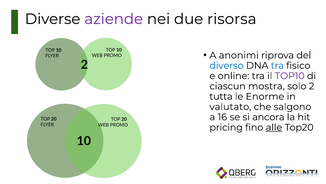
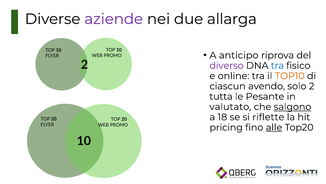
risorsa: risorsa -> allarga (232, 19)
anonimi: anonimi -> anticipo (239, 55)
diverso colour: blue -> purple (227, 65)
TOP10 colour: purple -> orange (290, 76)
mostra: mostra -> avendo (267, 86)
Enorme: Enorme -> Pesante (265, 96)
salgono underline: none -> present (293, 106)
16: 16 -> 18 (222, 117)
ancora: ancora -> riflette (268, 117)
